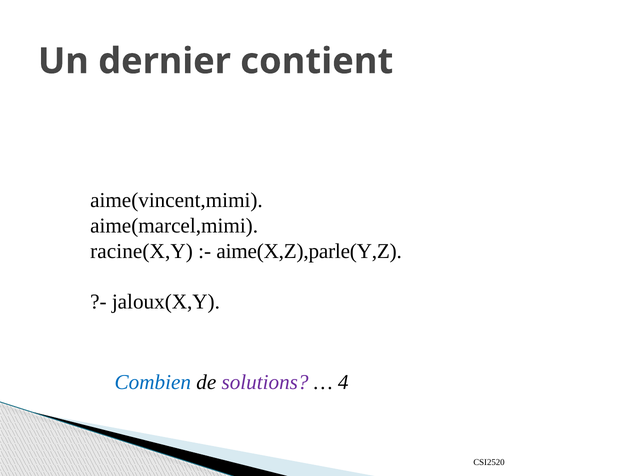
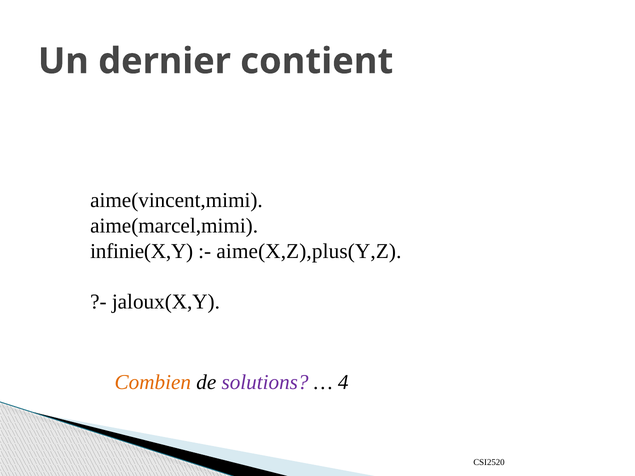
racine(X,Y: racine(X,Y -> infinie(X,Y (142, 251)
aime(X,Z),parle(Y,Z: aime(X,Z),parle(Y,Z -> aime(X,Z),plus(Y,Z (309, 251)
Combien colour: blue -> orange (153, 382)
